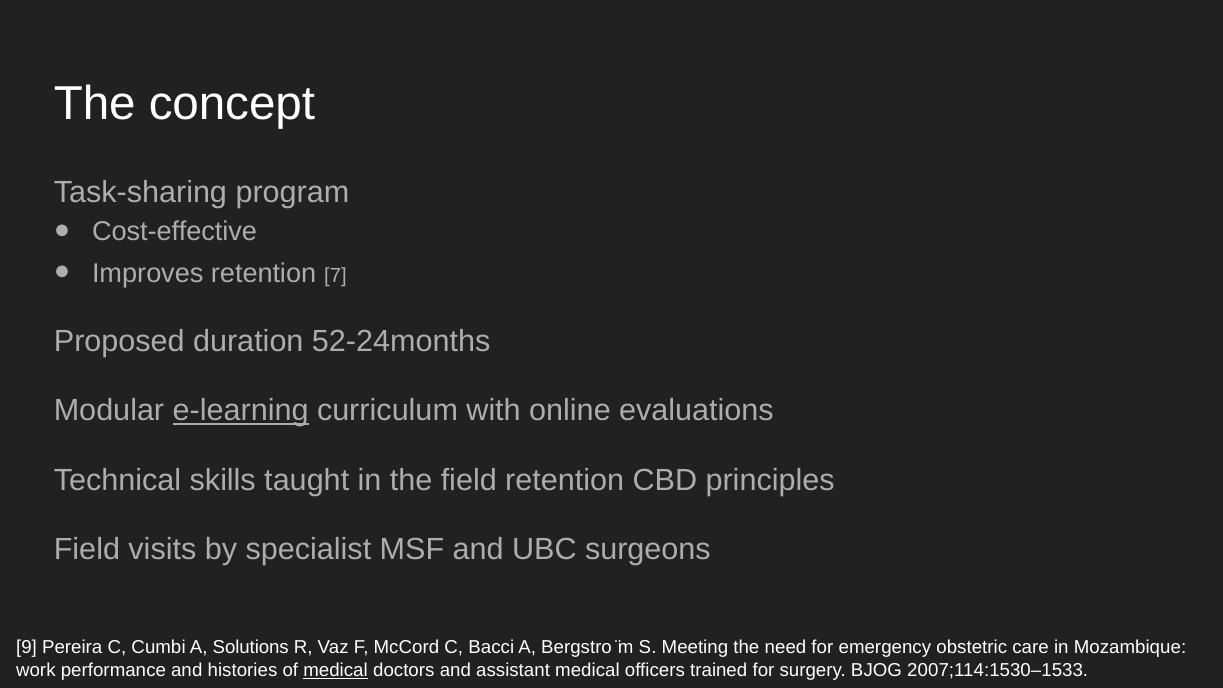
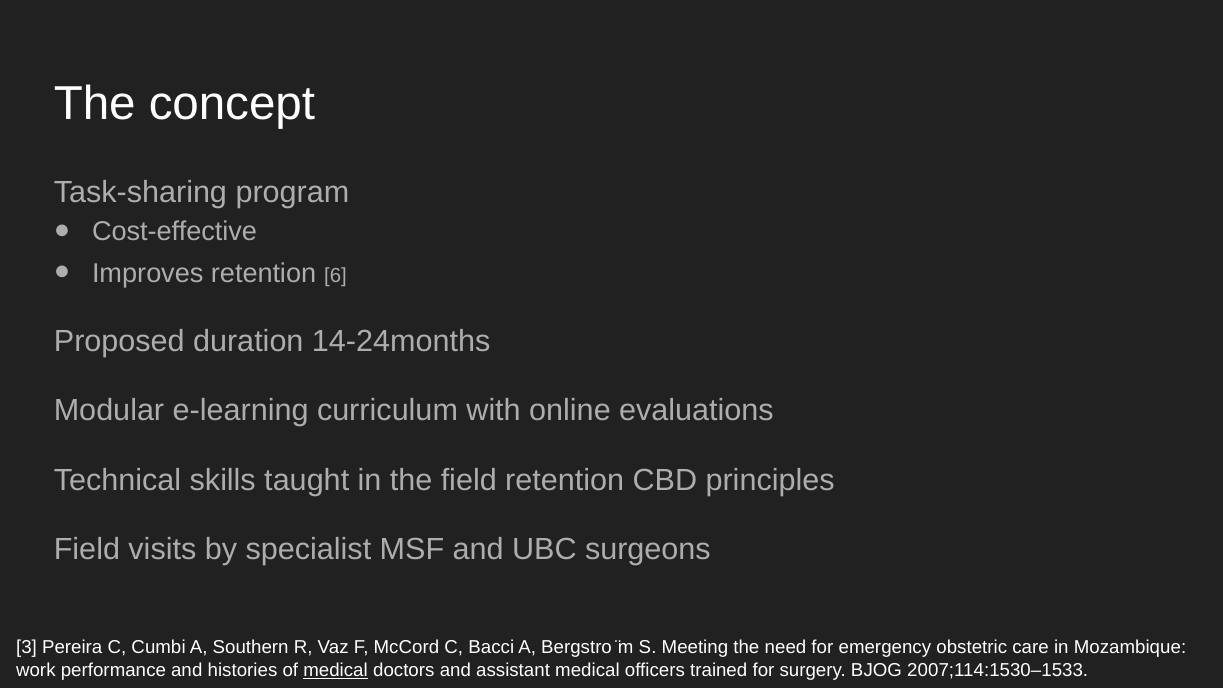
7: 7 -> 6 (335, 275)
52-24months: 52-24months -> 14-24months (401, 341)
e-learning underline: present -> none (241, 411)
9: 9 -> 3 (27, 648)
Solutions: Solutions -> Southern (251, 648)
